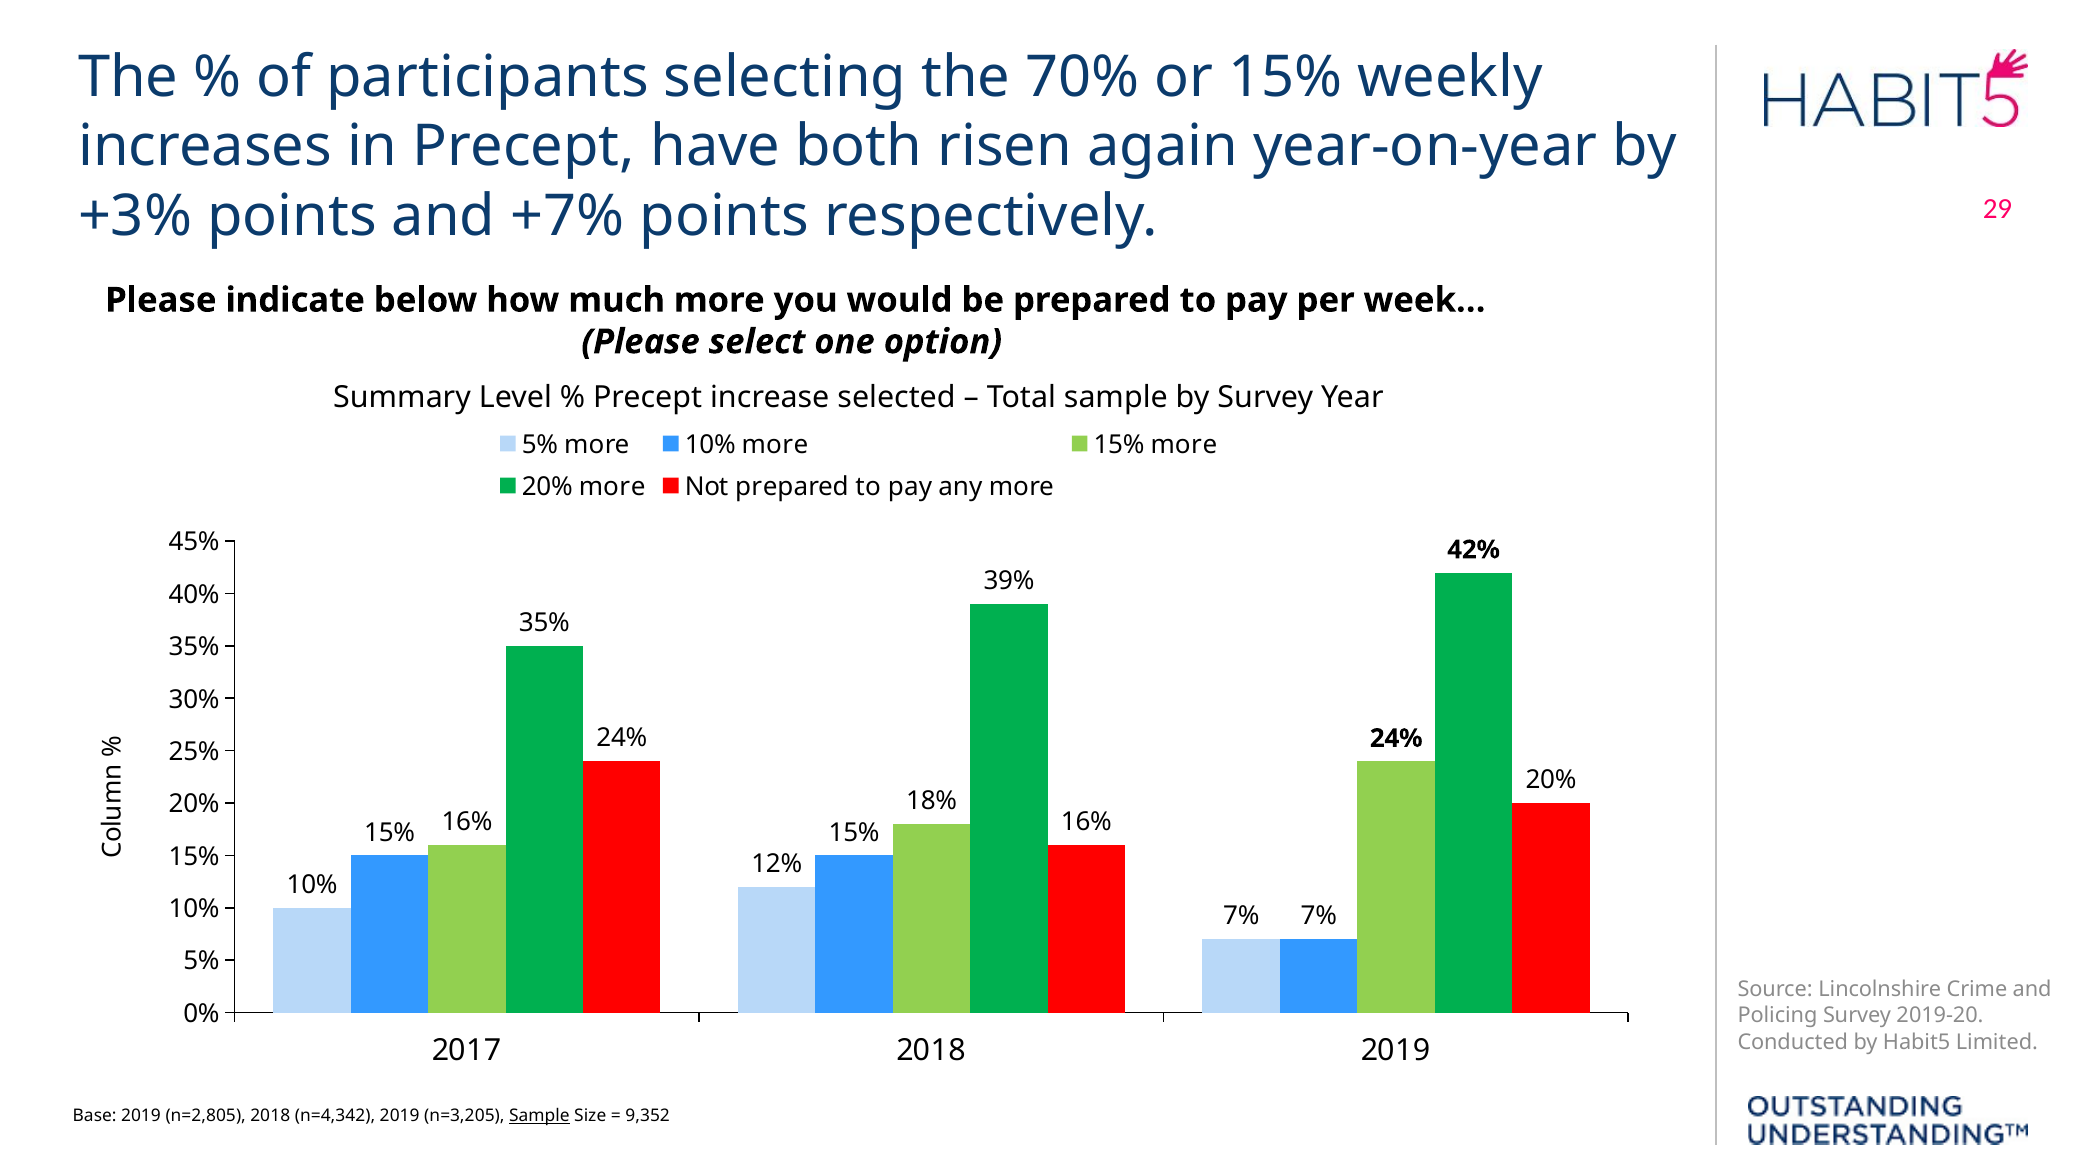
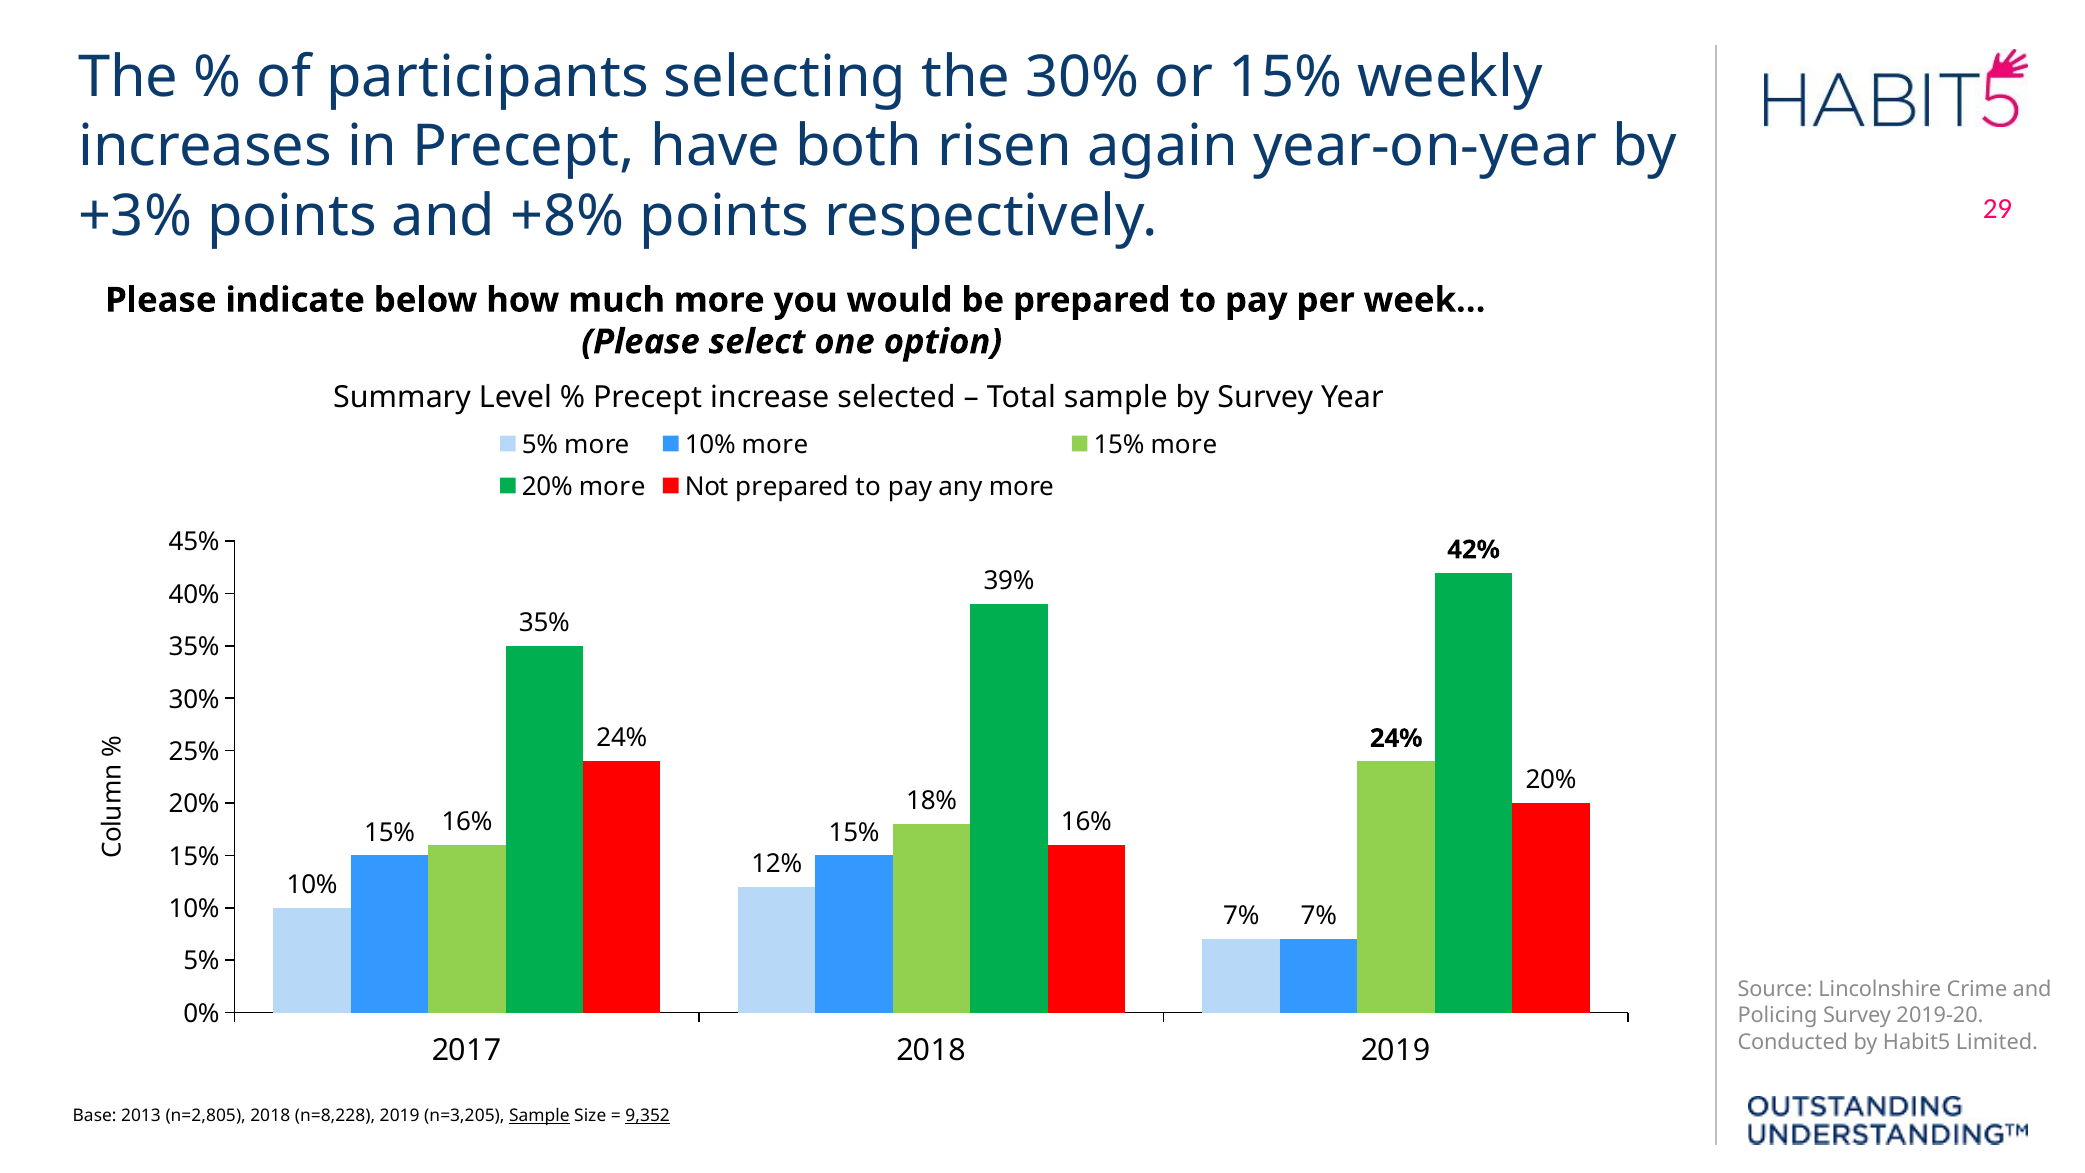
the 70%: 70% -> 30% (1083, 77)
+7%: +7% -> +8% (568, 216)
Base 2019: 2019 -> 2013 (141, 1115)
n=4,342: n=4,342 -> n=8,228 (335, 1115)
9,352 underline: none -> present (648, 1115)
